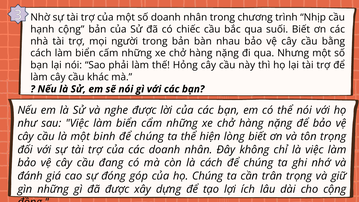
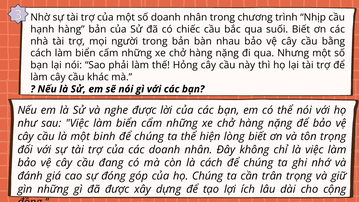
hạnh cộng: cộng -> hàng (71, 29)
